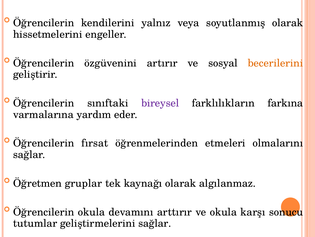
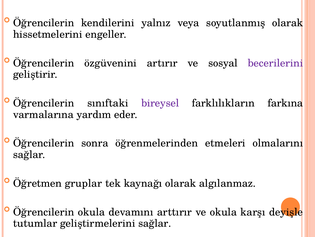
becerilerini colour: orange -> purple (275, 63)
fırsat: fırsat -> sonra (95, 143)
sonucu: sonucu -> deyişle (286, 211)
